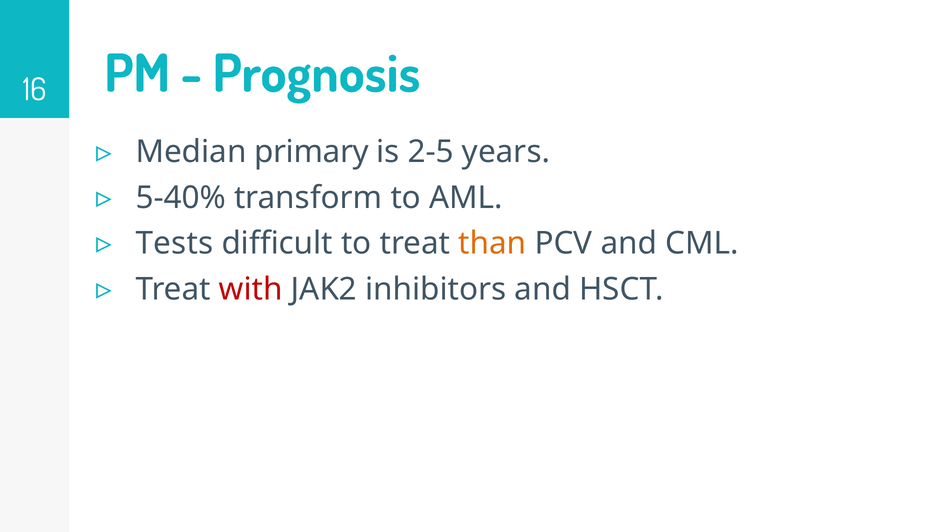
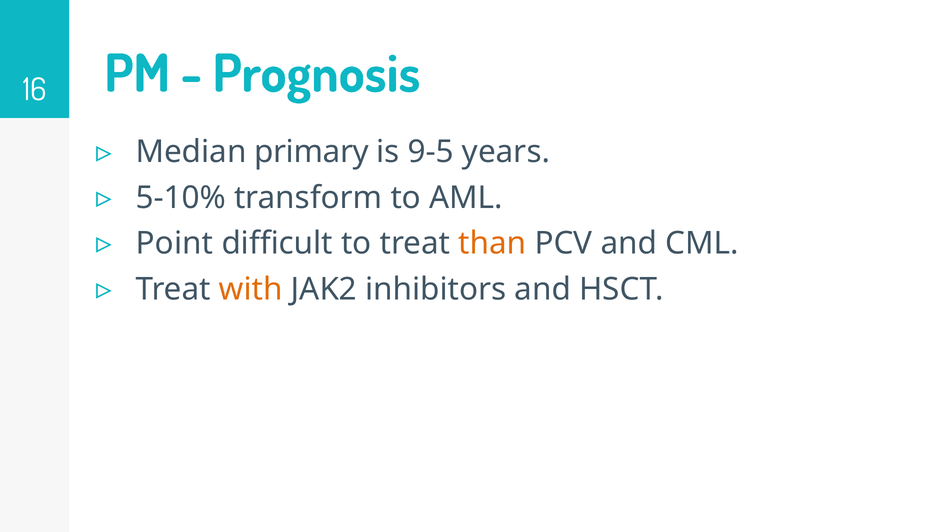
2-5: 2-5 -> 9-5 (431, 152)
5-40%: 5-40% -> 5-10% (181, 198)
Tests: Tests -> Point (174, 243)
with colour: red -> orange (251, 289)
